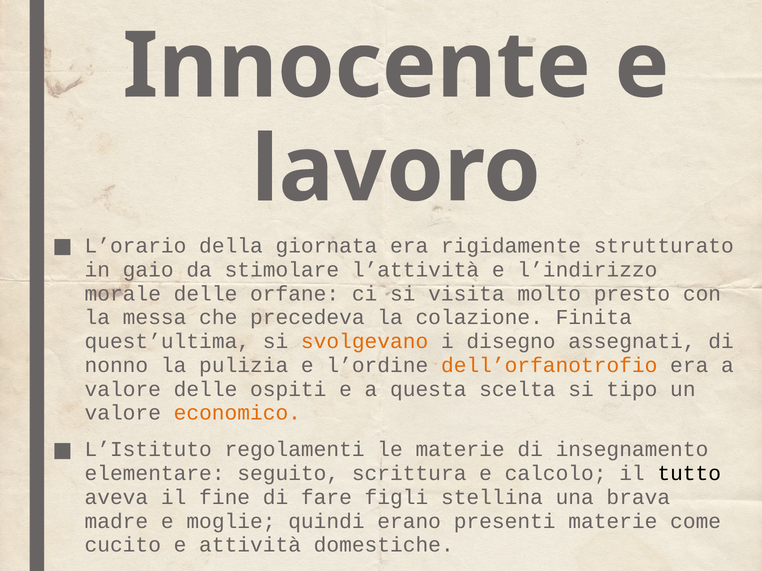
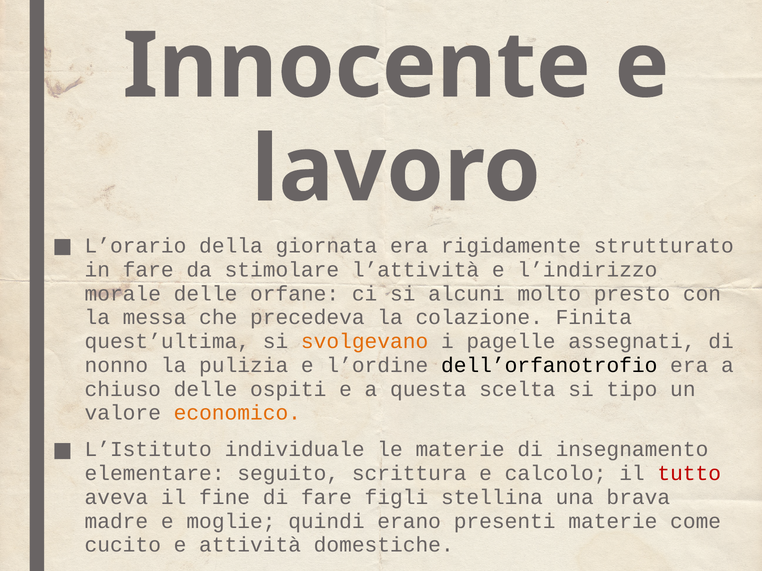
in gaio: gaio -> fare (148, 270)
visita: visita -> alcuni (466, 294)
disegno: disegno -> pagelle (511, 342)
dell’orfanotrofio colour: orange -> black (549, 365)
valore: valore -> chiuso (123, 389)
regolamenti: regolamenti -> individuale (295, 450)
tutto colour: black -> red (689, 474)
